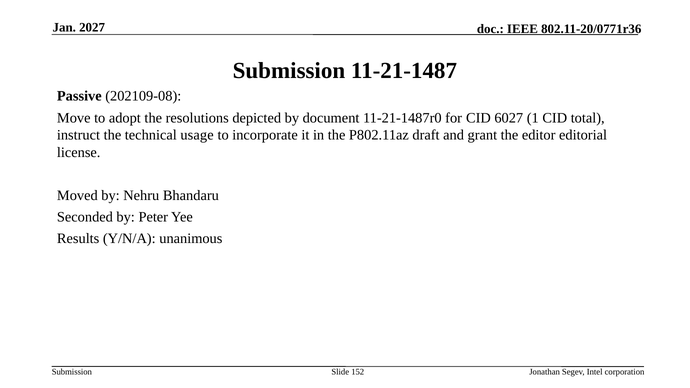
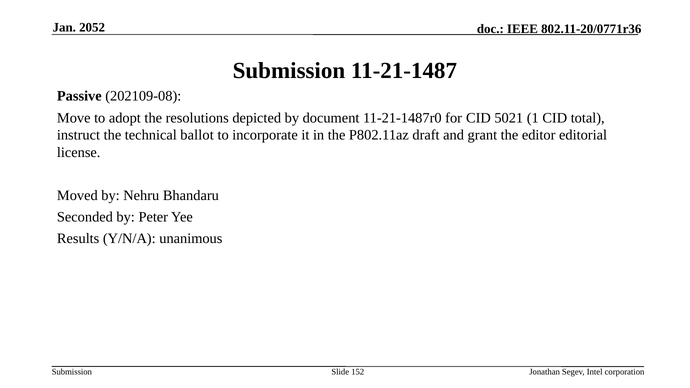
2027: 2027 -> 2052 (92, 27)
6027: 6027 -> 5021 (509, 118)
usage: usage -> ballot (197, 135)
